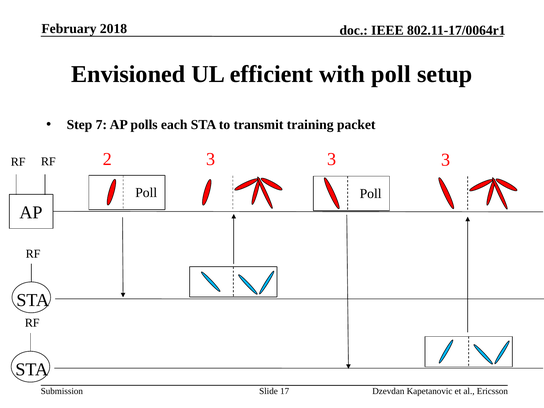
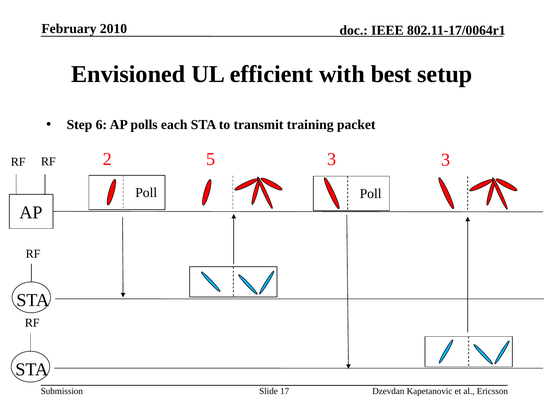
2018: 2018 -> 2010 (113, 29)
with poll: poll -> best (391, 74)
7: 7 -> 6 (101, 125)
2 3: 3 -> 5 (211, 159)
